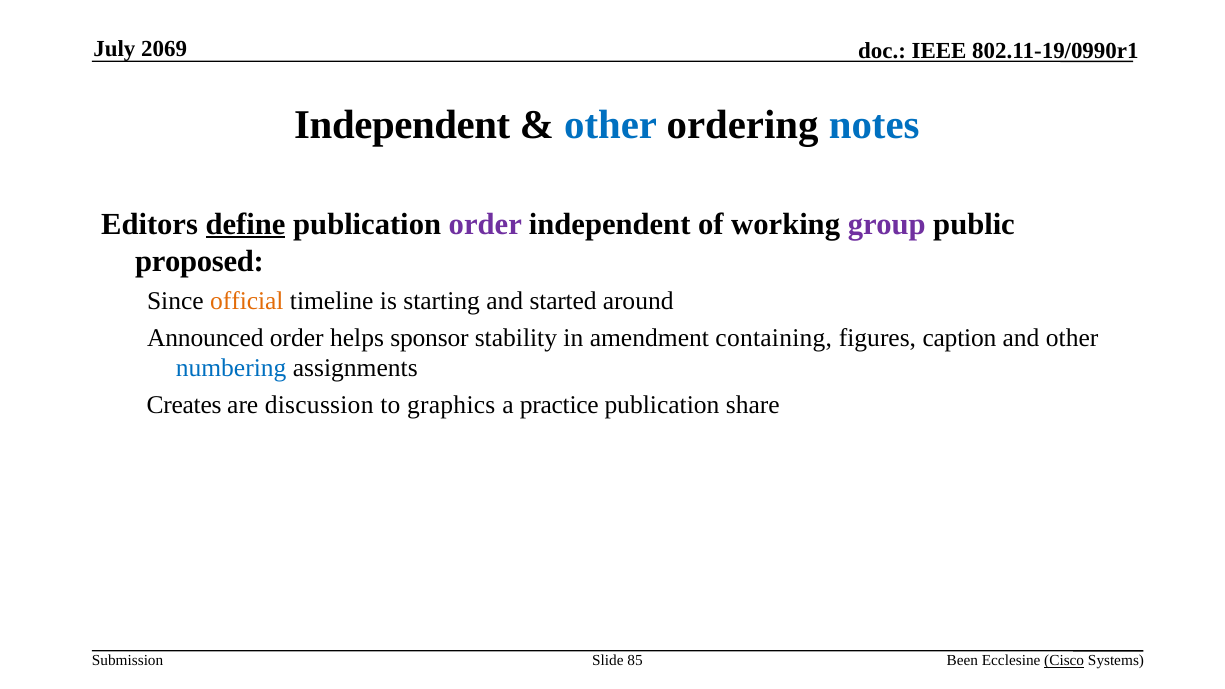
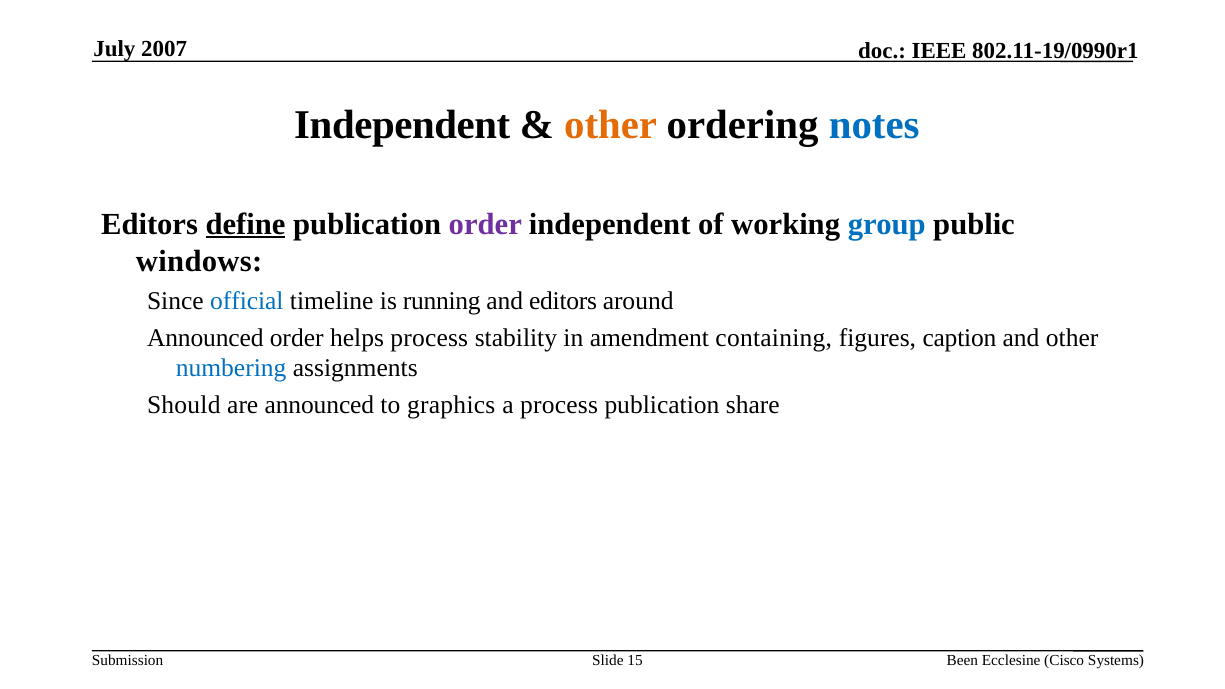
2069: 2069 -> 2007 (164, 49)
other colour: blue -> orange (611, 125)
group colour: purple -> blue (887, 224)
proposed: proposed -> windows (199, 261)
official colour: orange -> blue (247, 301)
starting: starting -> running (442, 301)
and started: started -> editors (563, 301)
helps sponsor: sponsor -> process (429, 338)
Creates: Creates -> Should (184, 405)
are discussion: discussion -> announced (319, 405)
a practice: practice -> process (559, 405)
85: 85 -> 15 (635, 661)
Cisco underline: present -> none (1064, 661)
